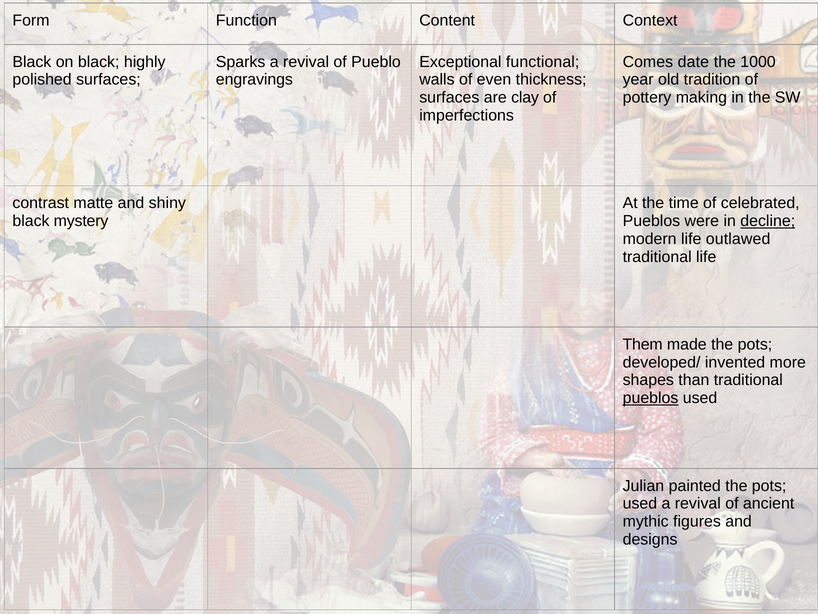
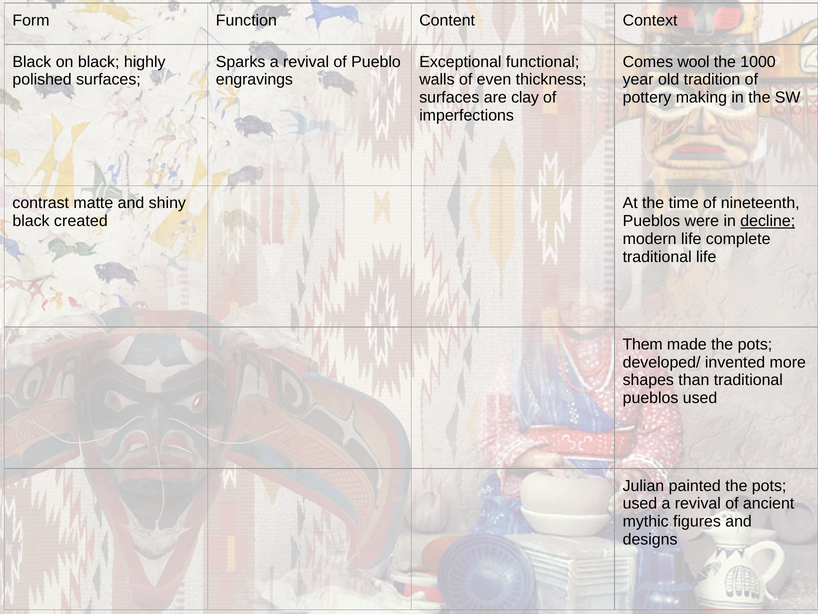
date: date -> wool (694, 62)
celebrated: celebrated -> nineteenth (760, 203)
mystery: mystery -> created (81, 221)
outlawed: outlawed -> complete (738, 239)
pueblos underline: present -> none (651, 398)
